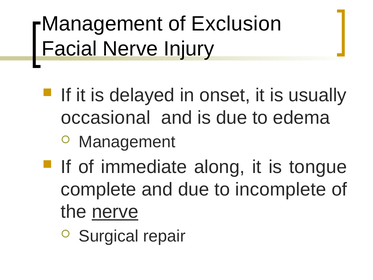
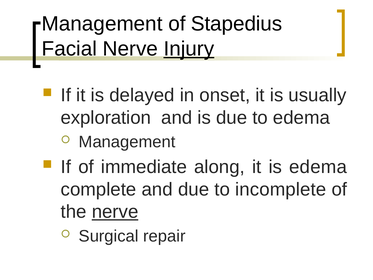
Exclusion: Exclusion -> Stapedius (237, 24)
Injury underline: none -> present (189, 49)
occasional: occasional -> exploration (106, 118)
is tongue: tongue -> edema (318, 167)
